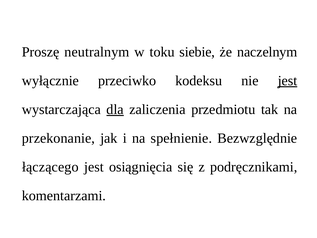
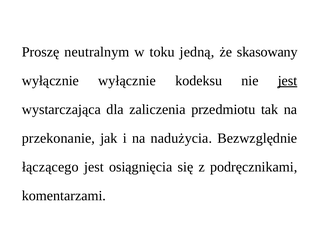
siebie: siebie -> jedną (197, 52)
naczelnym: naczelnym -> skasowany (267, 52)
wyłącznie przeciwko: przeciwko -> wyłącznie (127, 81)
dla underline: present -> none (115, 109)
spełnienie: spełnienie -> nadużycia (181, 138)
